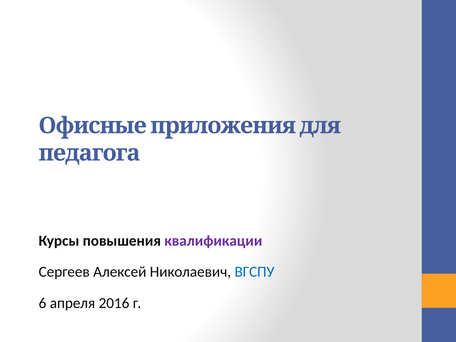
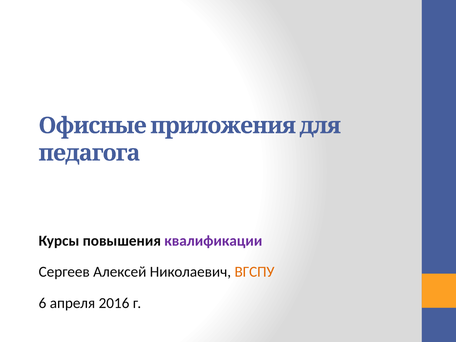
ВГСПУ colour: blue -> orange (254, 272)
